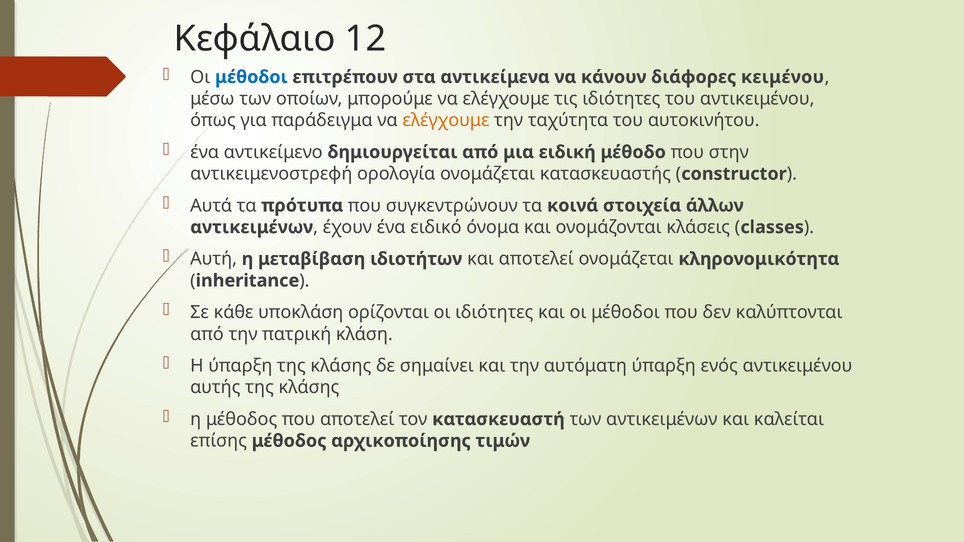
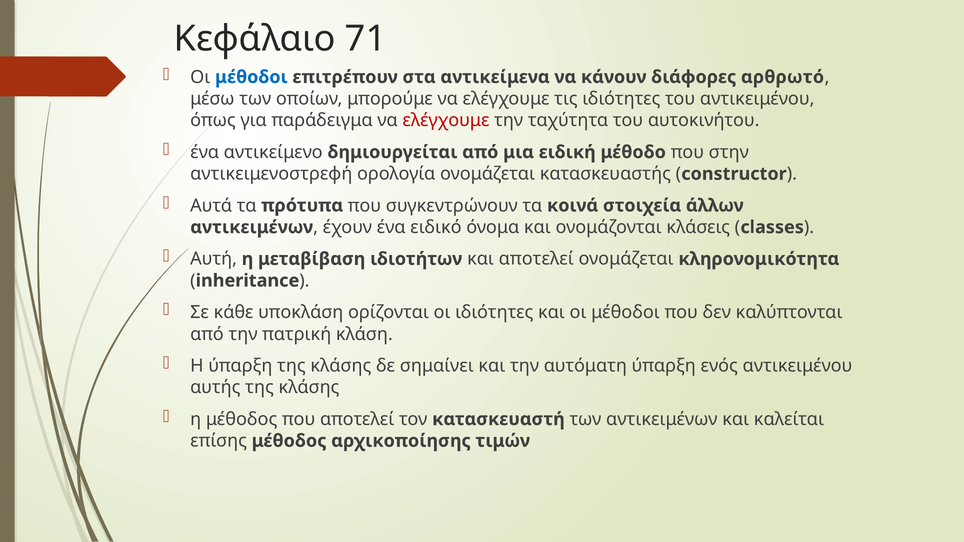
12: 12 -> 71 (366, 39)
κειμένου: κειμένου -> αρθρωτό (783, 77)
ελέγχουμε colour: orange -> red (446, 121)
